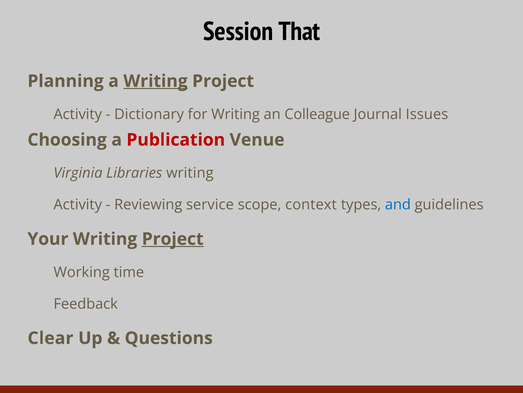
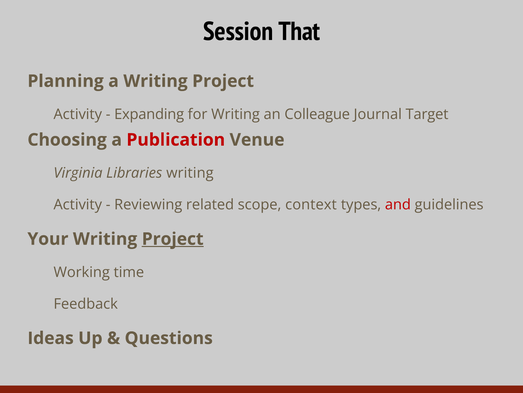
Writing underline: present -> none (156, 81)
Dictionary: Dictionary -> Expanding (149, 114)
Issues: Issues -> Target (427, 114)
service: service -> related (210, 204)
and colour: blue -> red (398, 204)
Clear: Clear -> Ideas (51, 338)
